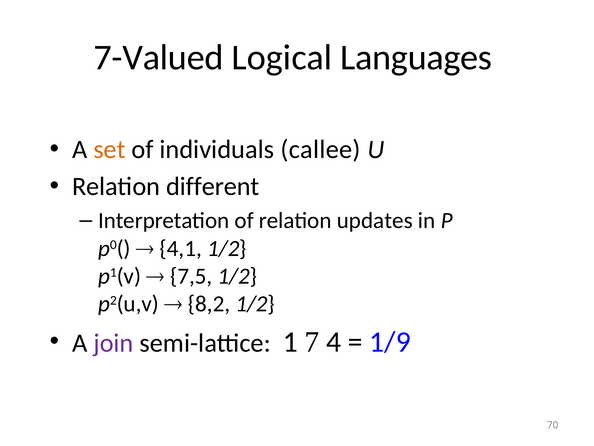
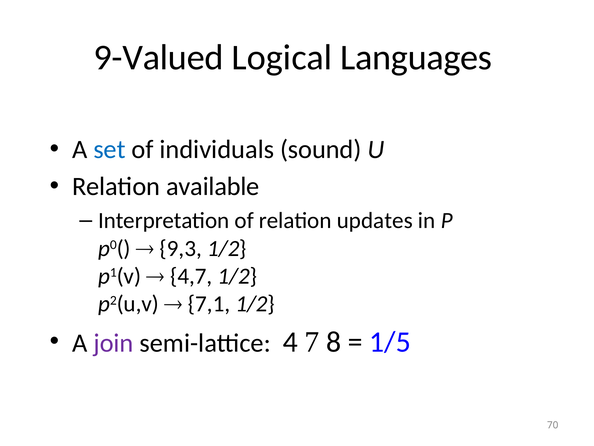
7-Valued: 7-Valued -> 9-Valued (159, 58)
set colour: orange -> blue (109, 149)
callee: callee -> sound (321, 149)
different: different -> available (213, 186)
4,1: 4,1 -> 9,3 (181, 248)
7,5: 7,5 -> 4,7 (191, 276)
8,2: 8,2 -> 7,1 (209, 304)
1: 1 -> 4 (290, 342)
4: 4 -> 8 (334, 342)
1/9: 1/9 -> 1/5 (390, 342)
